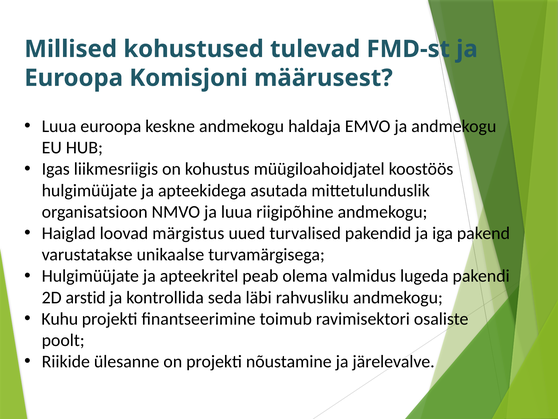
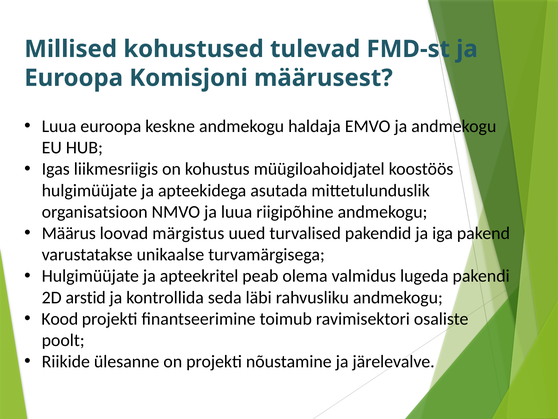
Haiglad: Haiglad -> Määrus (69, 233)
Kuhu: Kuhu -> Kood (60, 318)
